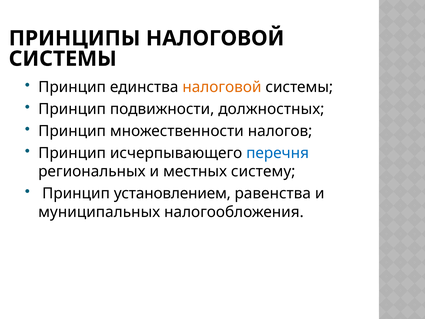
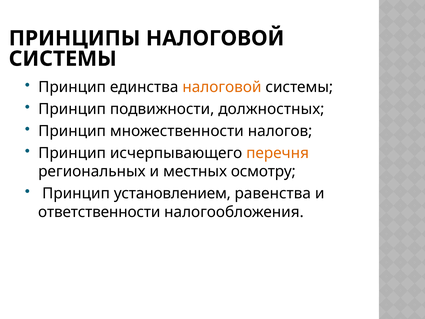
перечня colour: blue -> orange (278, 153)
систему: систему -> осмотру (263, 171)
муниципальных: муниципальных -> ответственности (99, 212)
